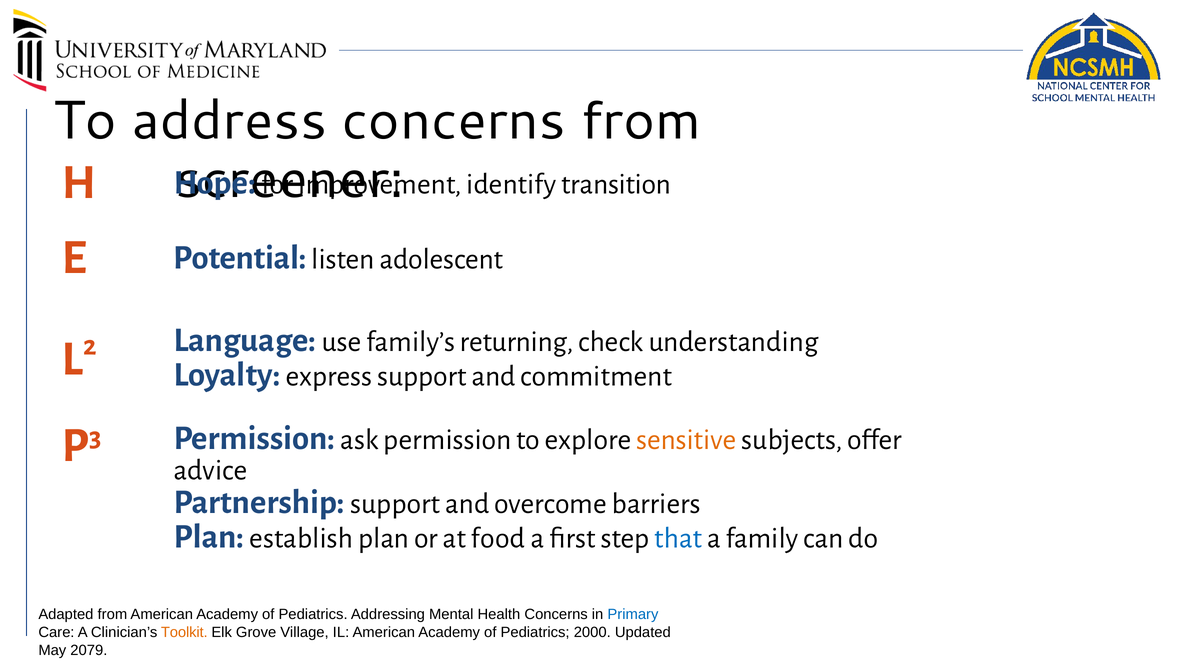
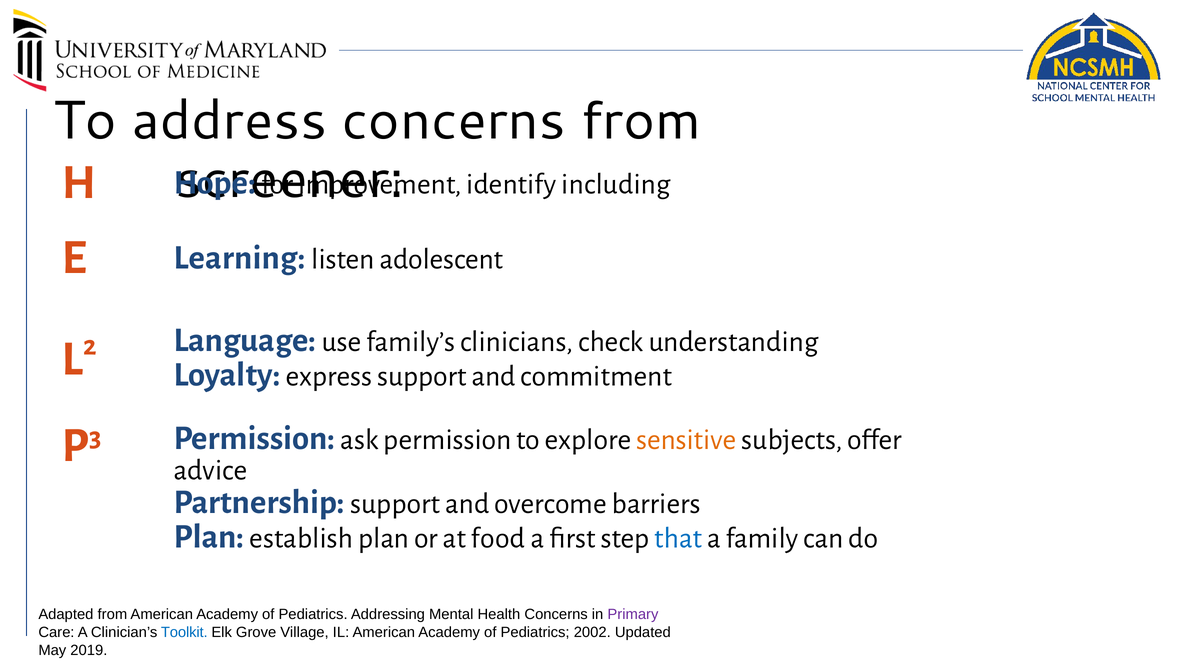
transition: transition -> including (616, 184)
Potential: Potential -> Learning (240, 257)
returning: returning -> clinicians (517, 342)
Primary colour: blue -> purple (633, 615)
Toolkit colour: orange -> blue (184, 632)
2000: 2000 -> 2002 (592, 632)
2079: 2079 -> 2019 (89, 650)
